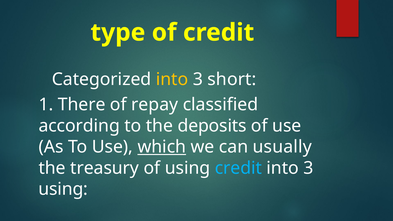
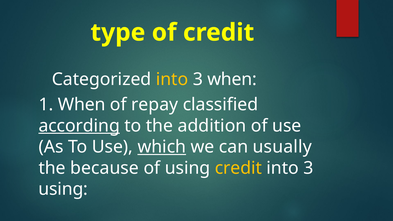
3 short: short -> when (232, 79)
1 There: There -> When (82, 105)
according underline: none -> present (79, 126)
deposits: deposits -> addition (212, 126)
treasury: treasury -> because (105, 168)
credit colour: light blue -> yellow (238, 168)
